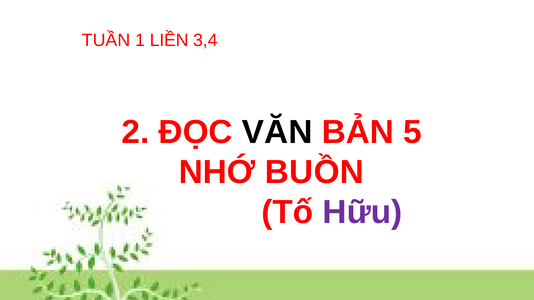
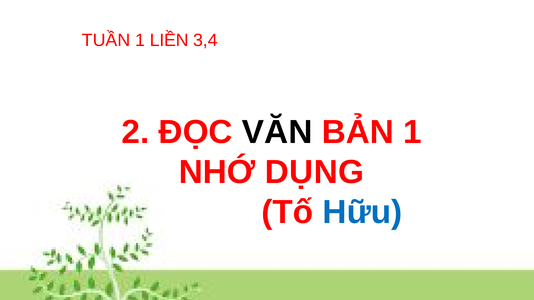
BẢN 5: 5 -> 1 (413, 132)
BUỒN: BUỒN -> DỤNG (314, 173)
Hữu colour: purple -> blue (363, 213)
